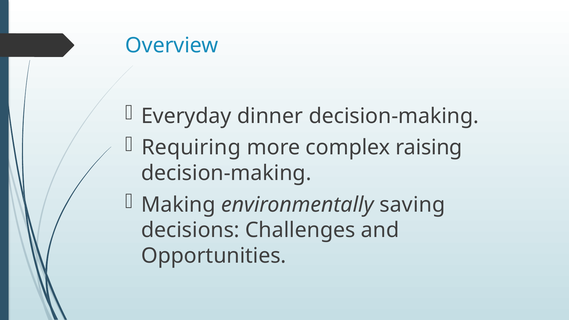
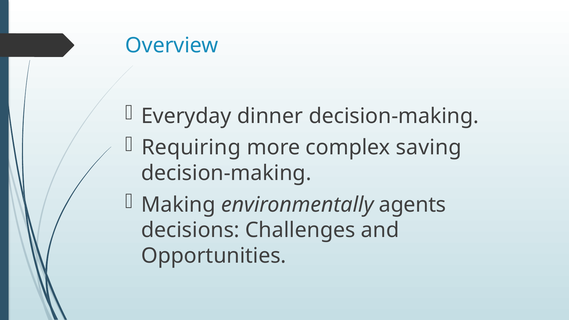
raising: raising -> saving (429, 148)
saving: saving -> agents (413, 205)
